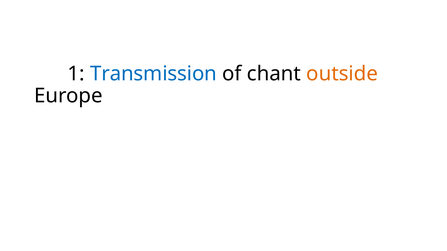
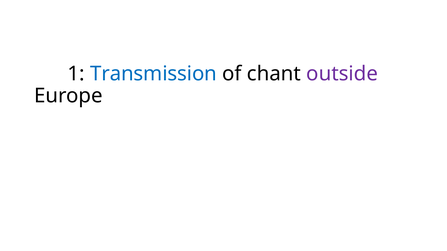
outside colour: orange -> purple (342, 74)
